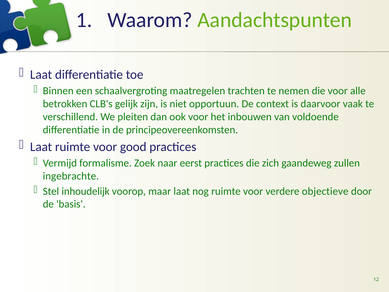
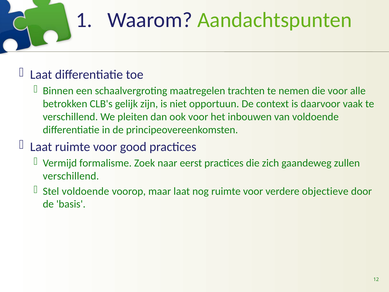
ingebrachte: ingebrachte -> verschillend (71, 176)
Stel inhoudelijk: inhoudelijk -> voldoende (85, 191)
